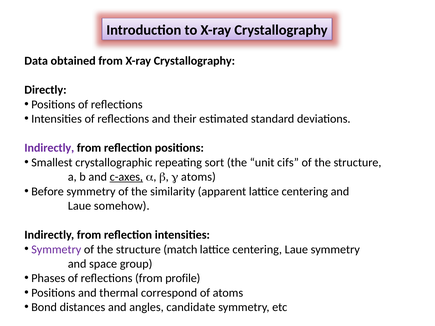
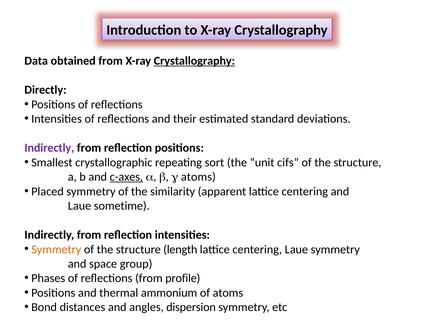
Crystallography underline: none -> present (194, 61)
Before: Before -> Placed (47, 192)
somehow: somehow -> sometime (122, 206)
Symmetry colour: purple -> orange (56, 250)
match: match -> length (180, 250)
correspond: correspond -> ammonium (169, 293)
candidate: candidate -> dispersion (191, 308)
